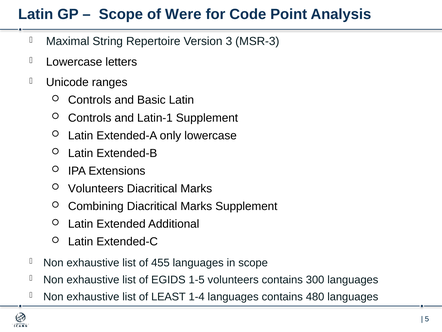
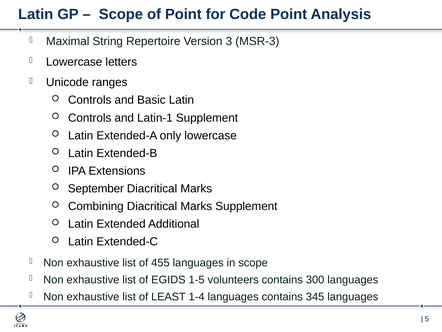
of Were: Were -> Point (183, 14)
Volunteers: Volunteers -> September (96, 188)
480: 480 -> 345 (315, 296)
